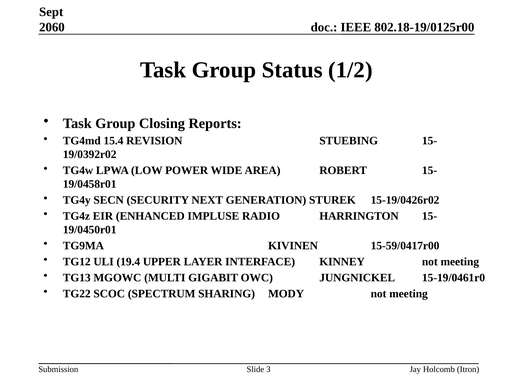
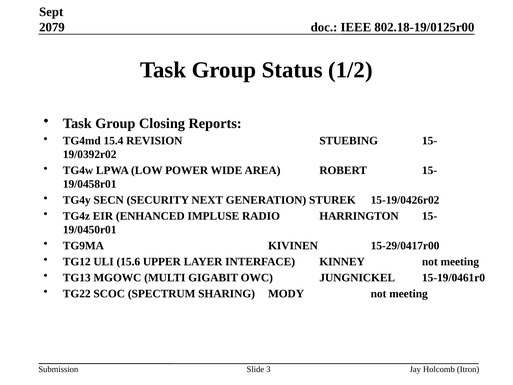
2060: 2060 -> 2079 (52, 27)
15-59/0417r00: 15-59/0417r00 -> 15-29/0417r00 (405, 246)
19.4: 19.4 -> 15.6 (128, 262)
